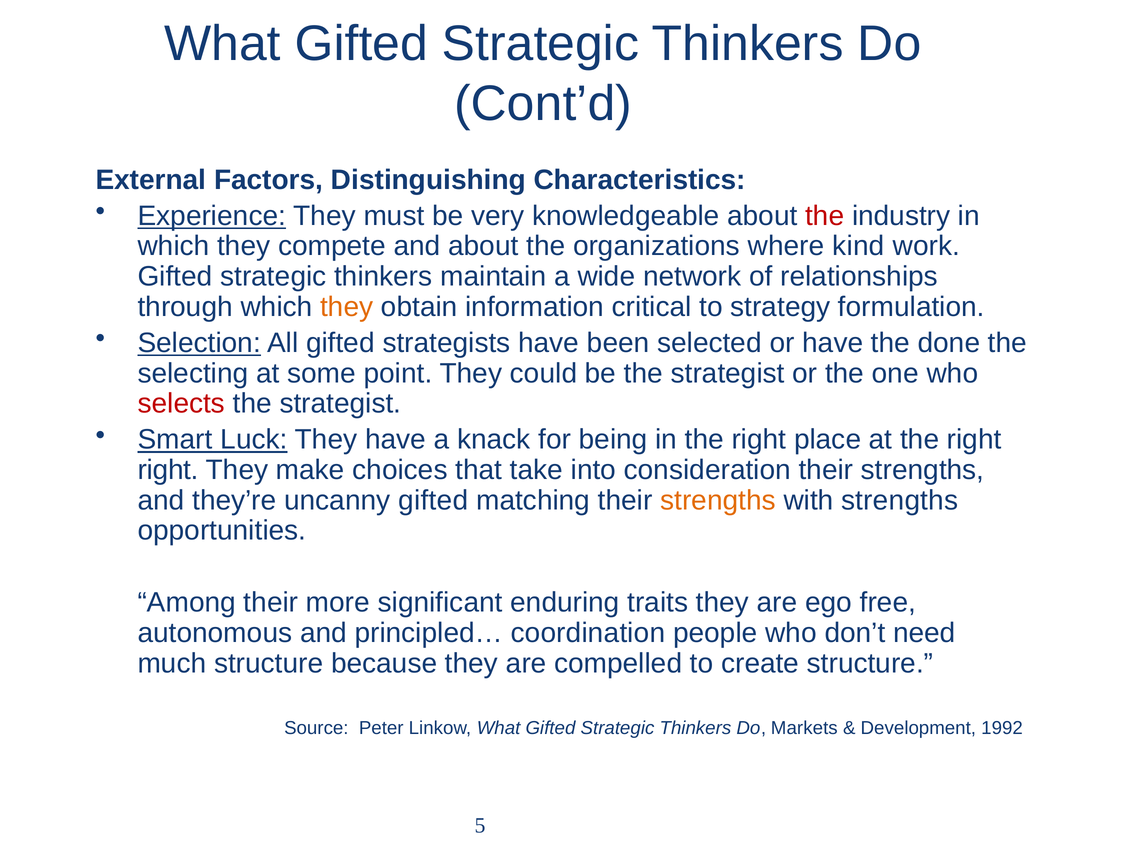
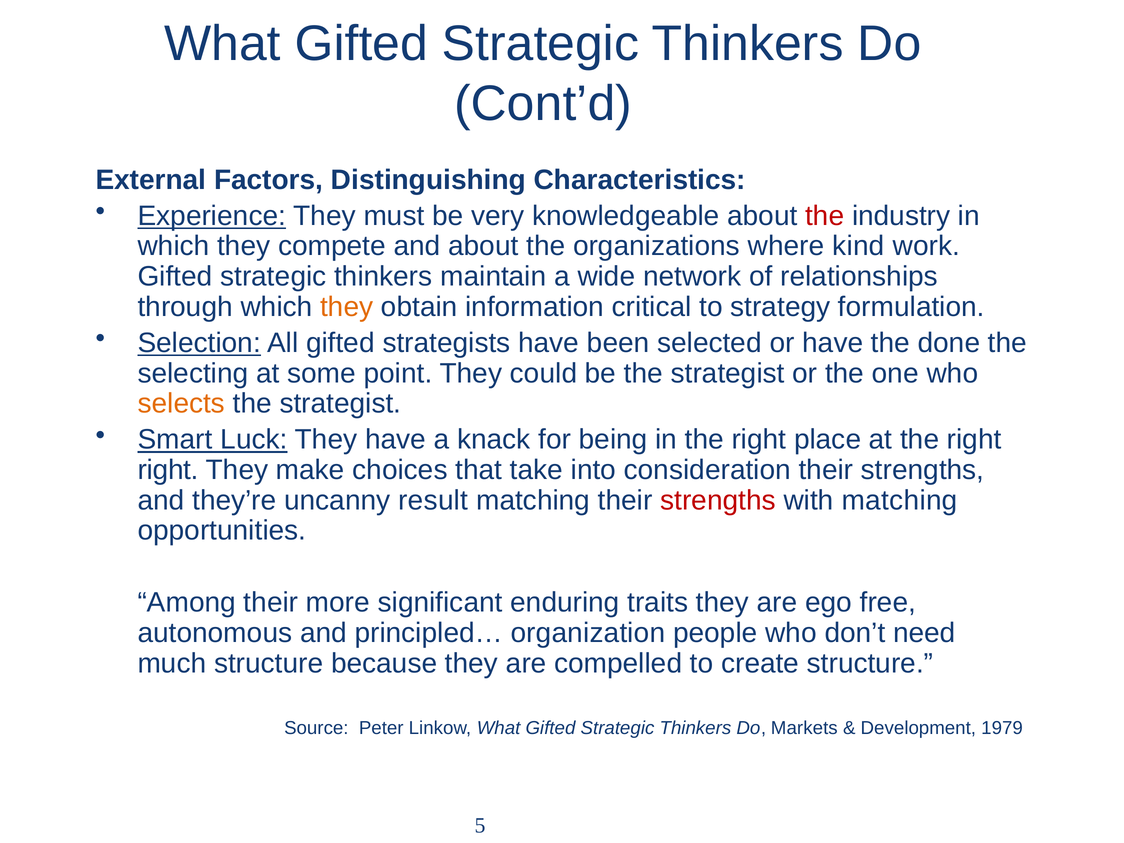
selects colour: red -> orange (181, 404)
uncanny gifted: gifted -> result (433, 500)
strengths colour: orange -> red (718, 500)
with strengths: strengths -> matching (900, 500)
coordination: coordination -> organization (588, 633)
1992: 1992 -> 1979 (1002, 728)
